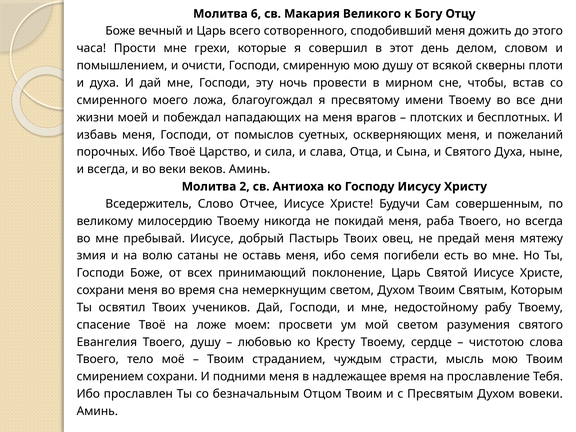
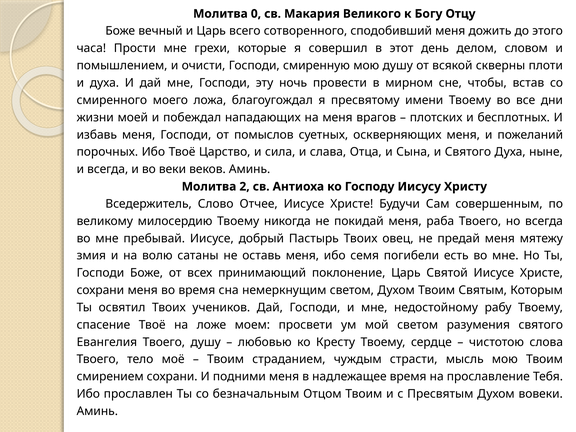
6: 6 -> 0 (256, 14)
